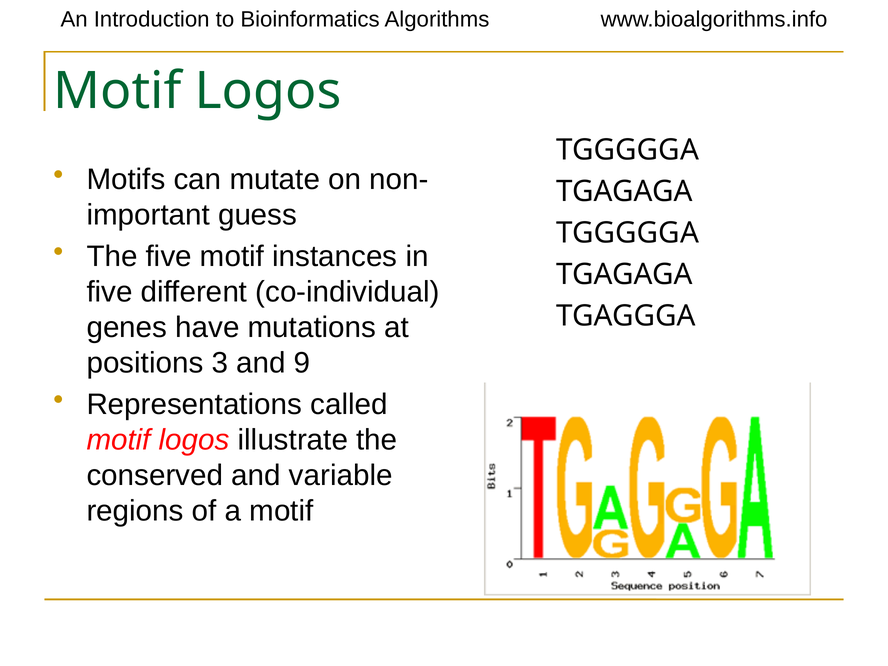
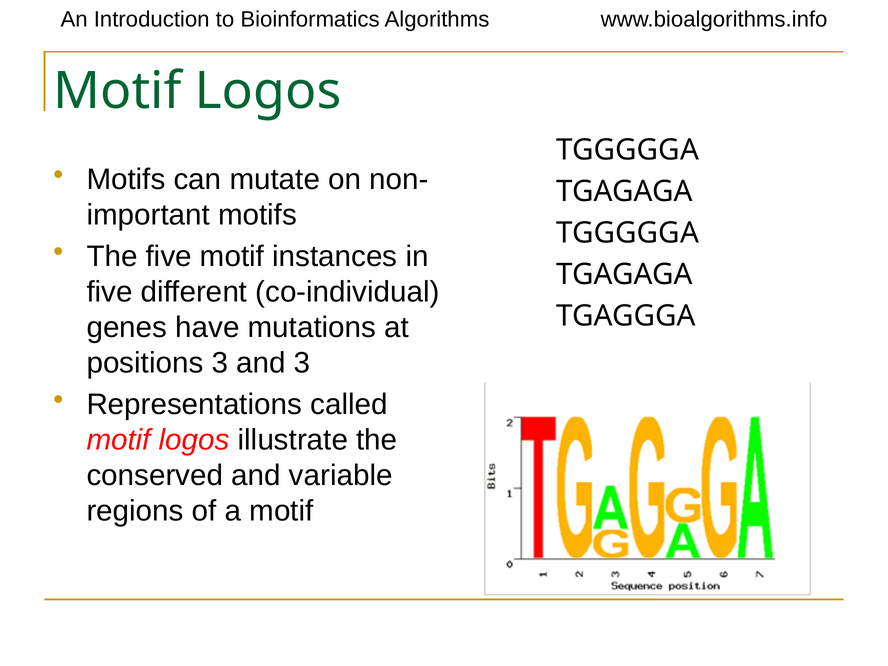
important guess: guess -> motifs (258, 215)
and 9: 9 -> 3 (302, 363)
